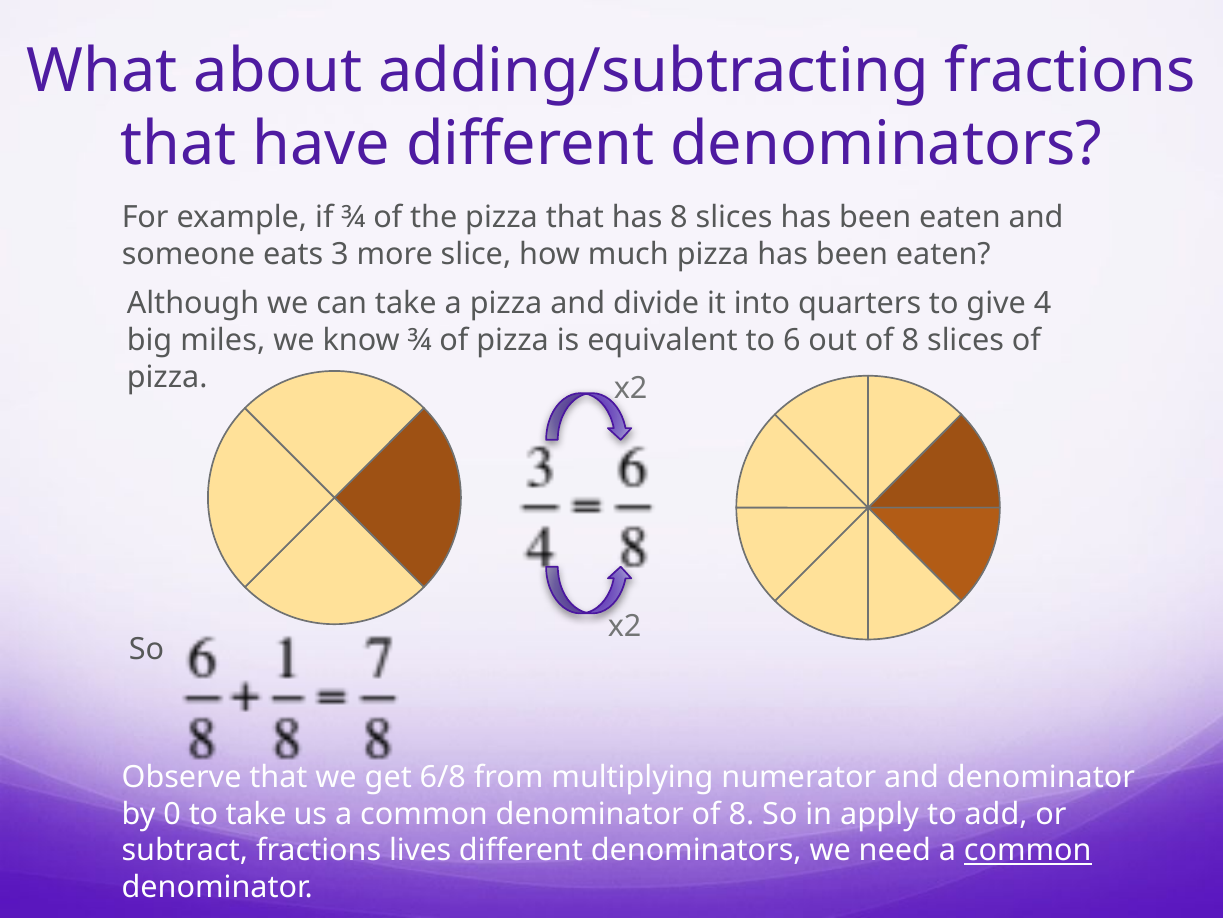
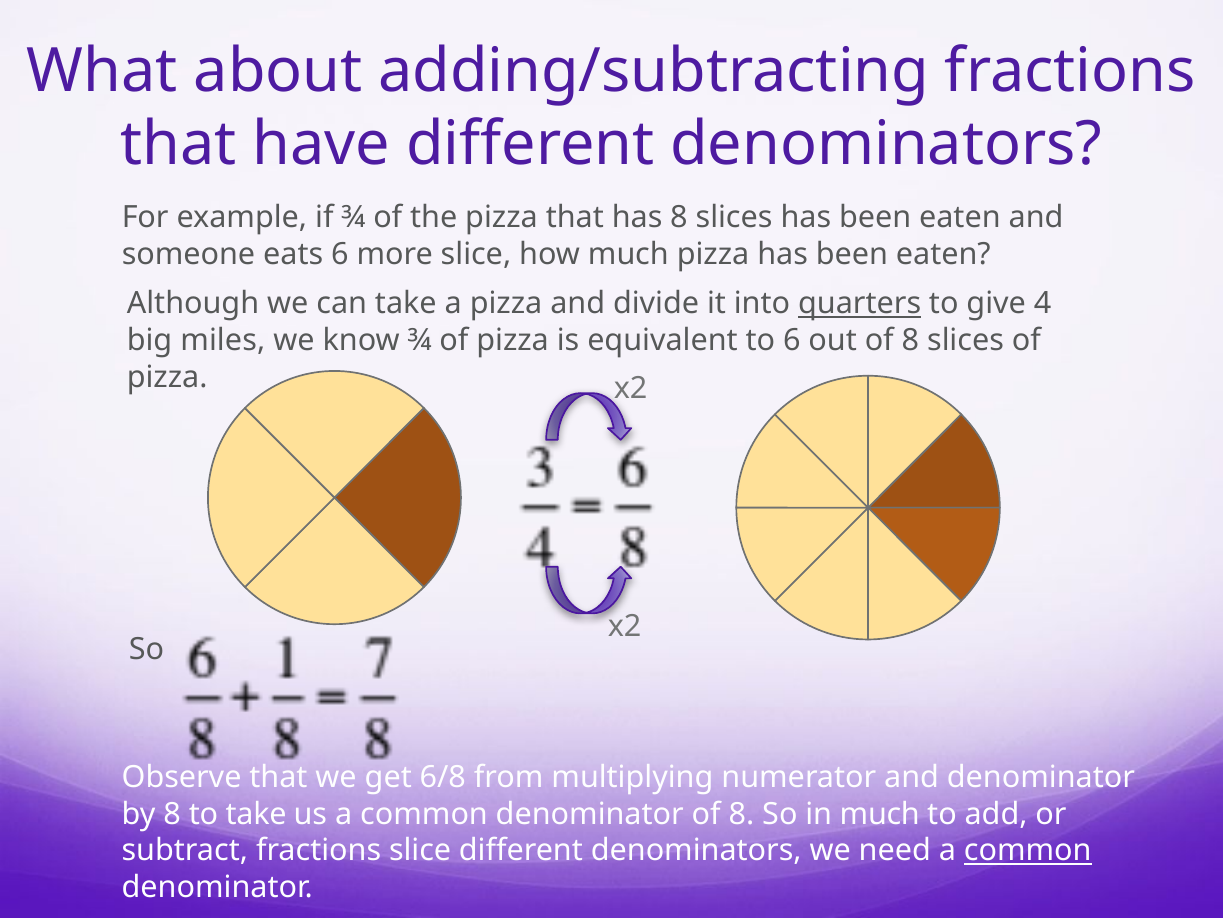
eats 3: 3 -> 6 (340, 254)
quarters underline: none -> present (860, 303)
by 0: 0 -> 8 (172, 813)
in apply: apply -> much (880, 813)
fractions lives: lives -> slice (420, 850)
